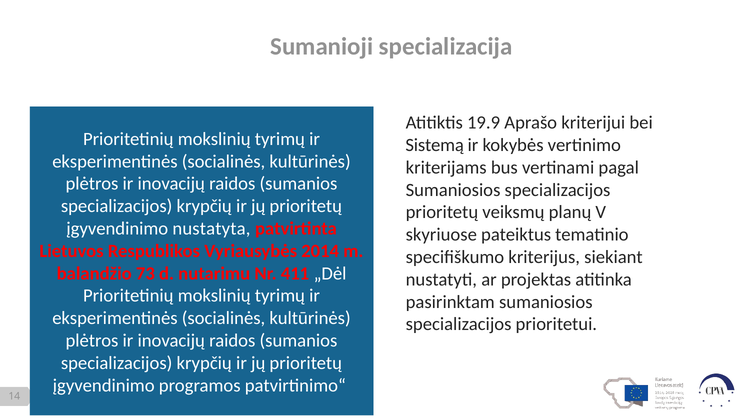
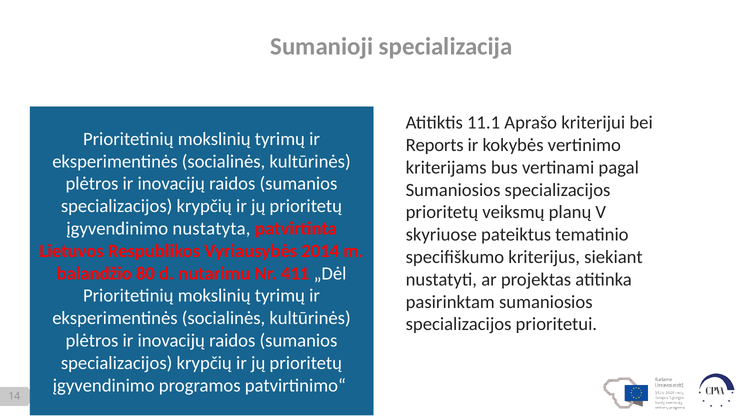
19.9: 19.9 -> 11.1 (484, 123)
Sistemą: Sistemą -> Reports (435, 145)
73: 73 -> 80 (145, 274)
